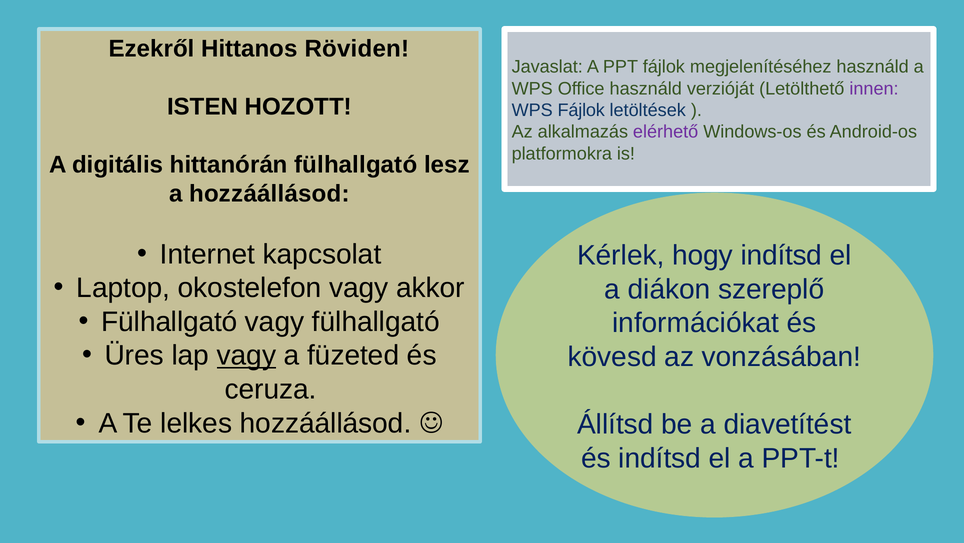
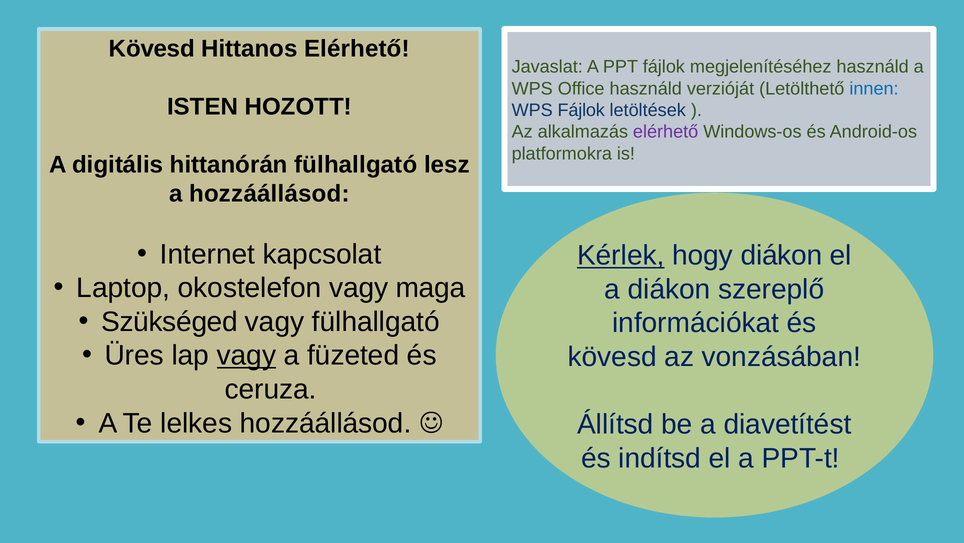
Ezekről: Ezekről -> Kövesd (152, 49)
Hittanos Röviden: Röviden -> Elérhető (357, 49)
innen colour: purple -> blue (874, 88)
Kérlek underline: none -> present (621, 255)
hogy indítsd: indítsd -> diákon (781, 255)
akkor: akkor -> maga (430, 288)
Fülhallgató: Fülhallgató -> Szükséged (169, 321)
